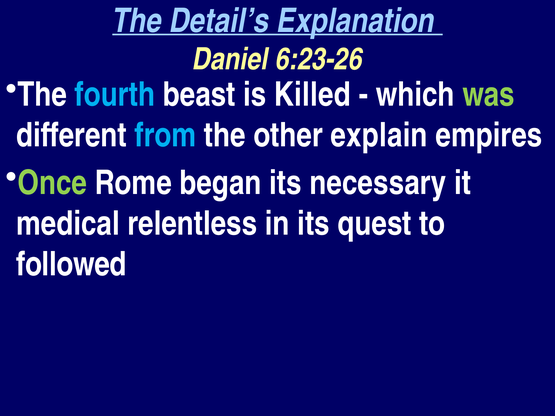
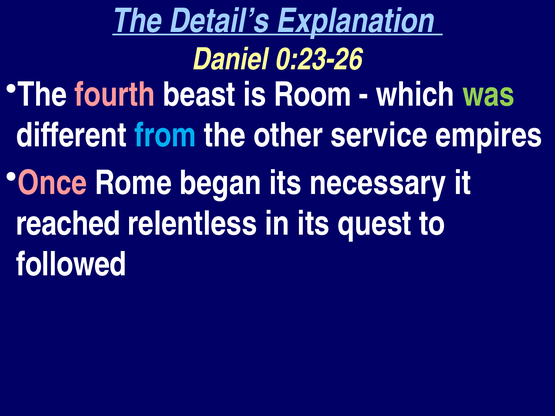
6:23-26: 6:23-26 -> 0:23-26 (319, 59)
fourth colour: light blue -> pink (115, 95)
Killed: Killed -> Room (313, 95)
explain: explain -> service (379, 136)
Once colour: light green -> pink (52, 183)
medical: medical -> reached (68, 224)
